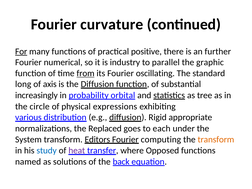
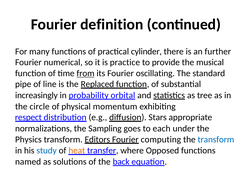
curvature: curvature -> definition (112, 24)
For underline: present -> none (21, 51)
positive: positive -> cylinder (146, 51)
industry: industry -> practice (125, 62)
parallel: parallel -> provide (166, 62)
graphic: graphic -> musical (210, 62)
long: long -> pipe (23, 84)
axis: axis -> line (50, 84)
the Diffusion: Diffusion -> Replaced (97, 84)
expressions: expressions -> momentum (115, 106)
various: various -> respect (28, 117)
Rigid: Rigid -> Stars (158, 117)
Replaced: Replaced -> Sampling (105, 129)
System: System -> Physics (28, 139)
transform colour: orange -> blue (216, 139)
heat colour: purple -> orange (77, 151)
